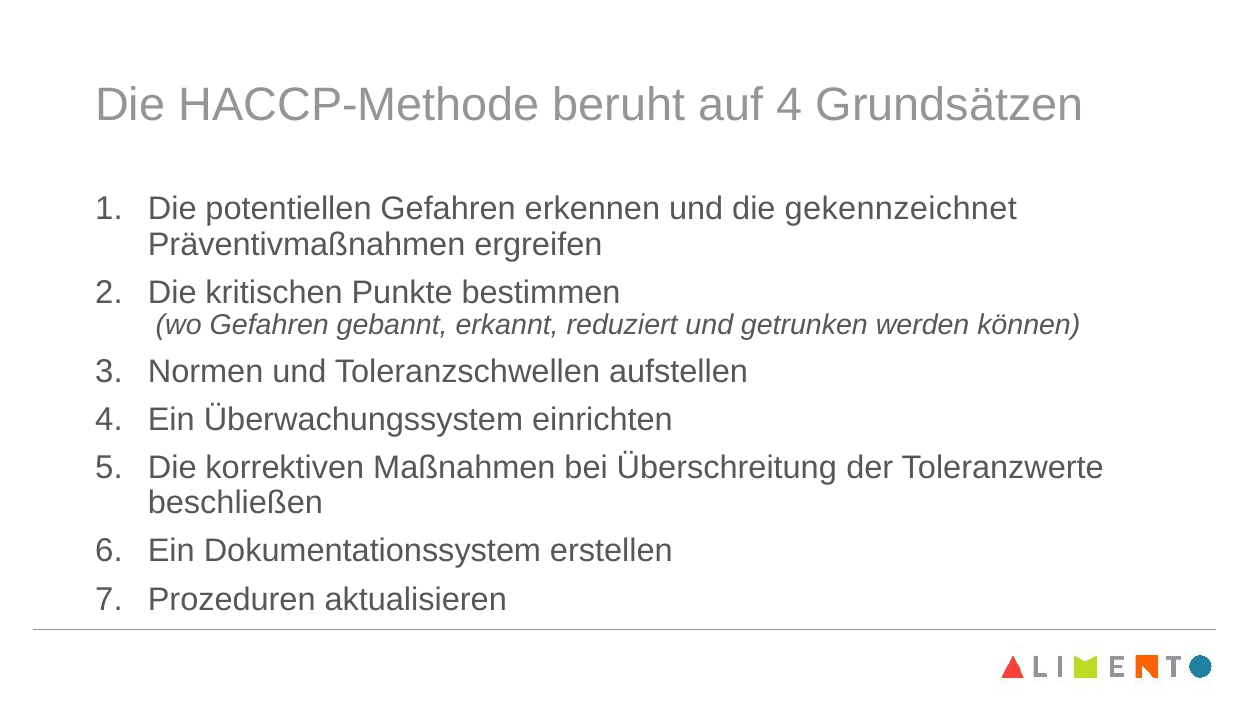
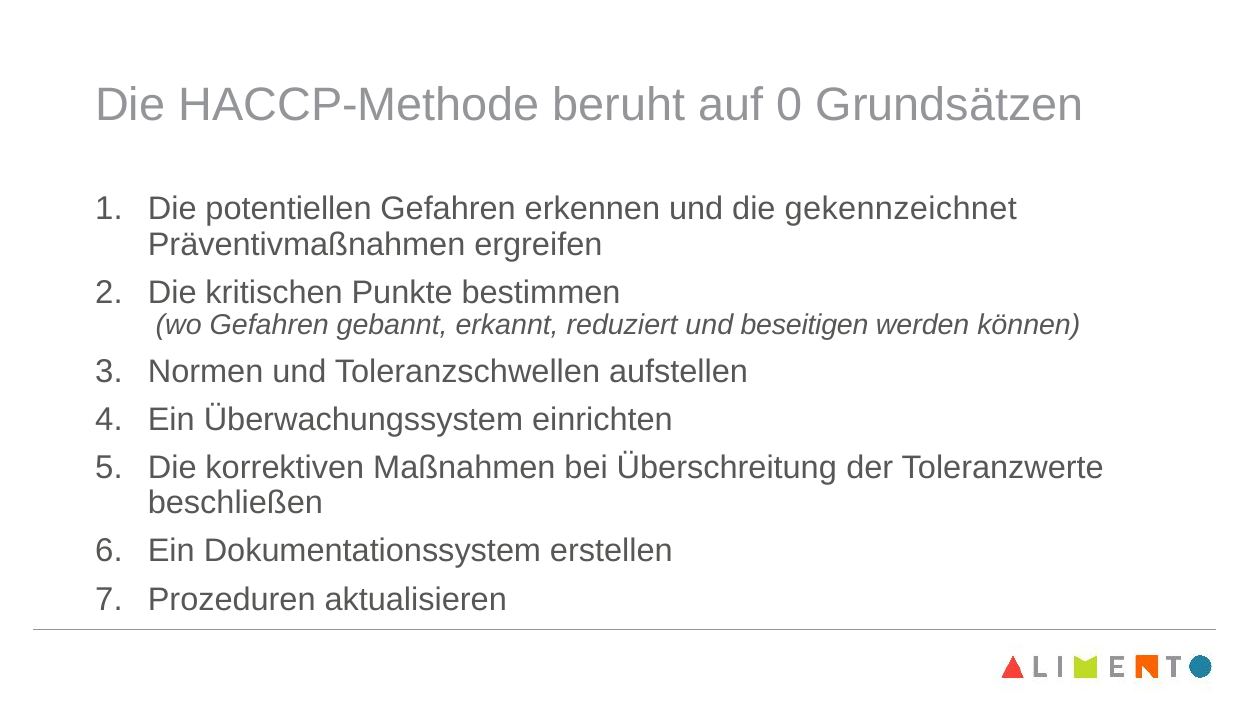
auf 4: 4 -> 0 (790, 105)
getrunken: getrunken -> beseitigen (805, 325)
